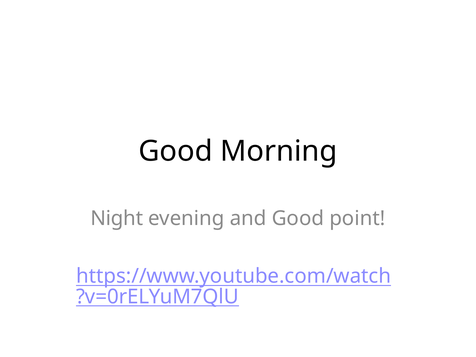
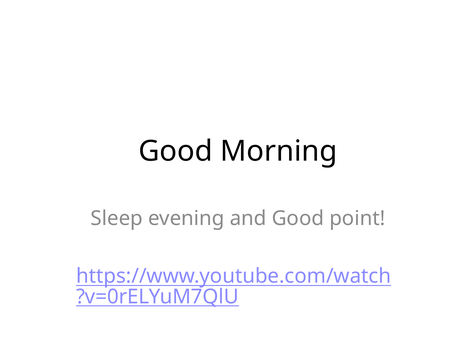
Night: Night -> Sleep (117, 218)
